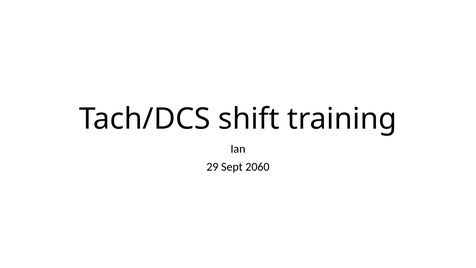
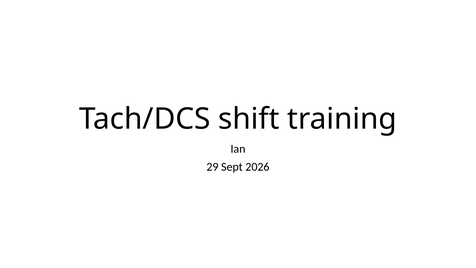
2060: 2060 -> 2026 (257, 167)
